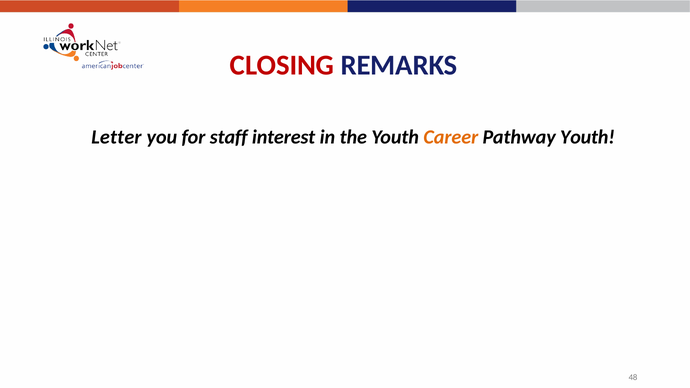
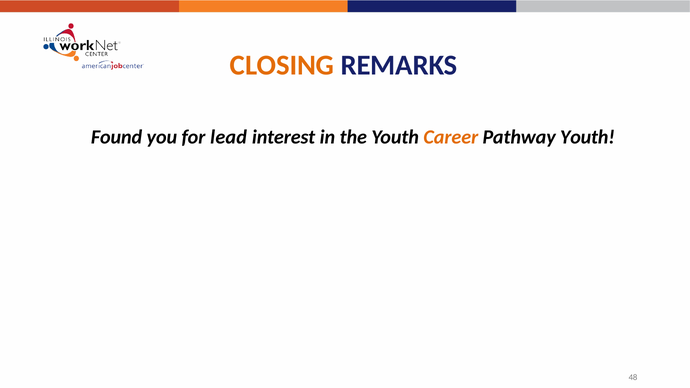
CLOSING colour: red -> orange (282, 65)
Letter: Letter -> Found (117, 137)
staff: staff -> lead (229, 137)
